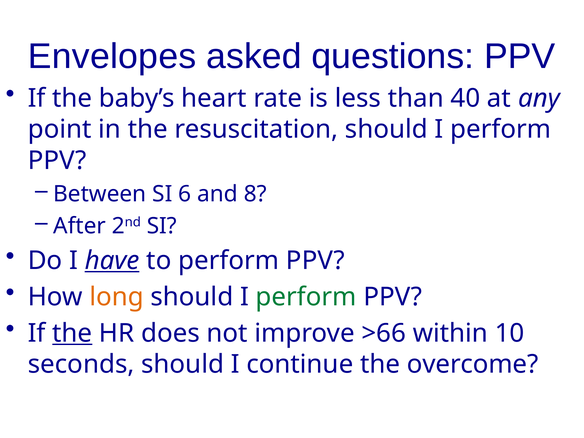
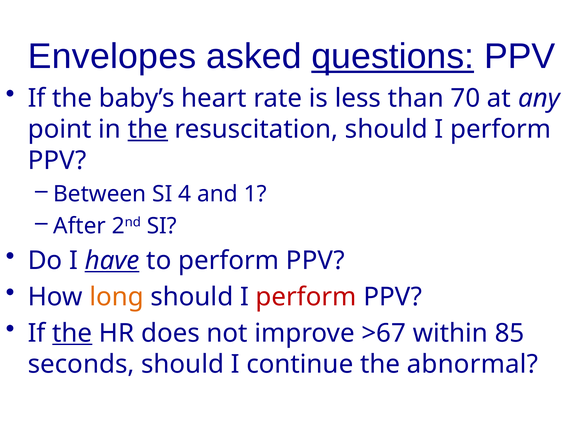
questions underline: none -> present (393, 57)
40: 40 -> 70 (465, 98)
the underline: none -> present (148, 129)
6: 6 -> 4 (185, 194)
8: 8 -> 1 (255, 194)
perform colour: green -> red (306, 297)
>66: >66 -> >67 (384, 333)
10: 10 -> 85 (510, 333)
overcome: overcome -> abnormal (472, 364)
